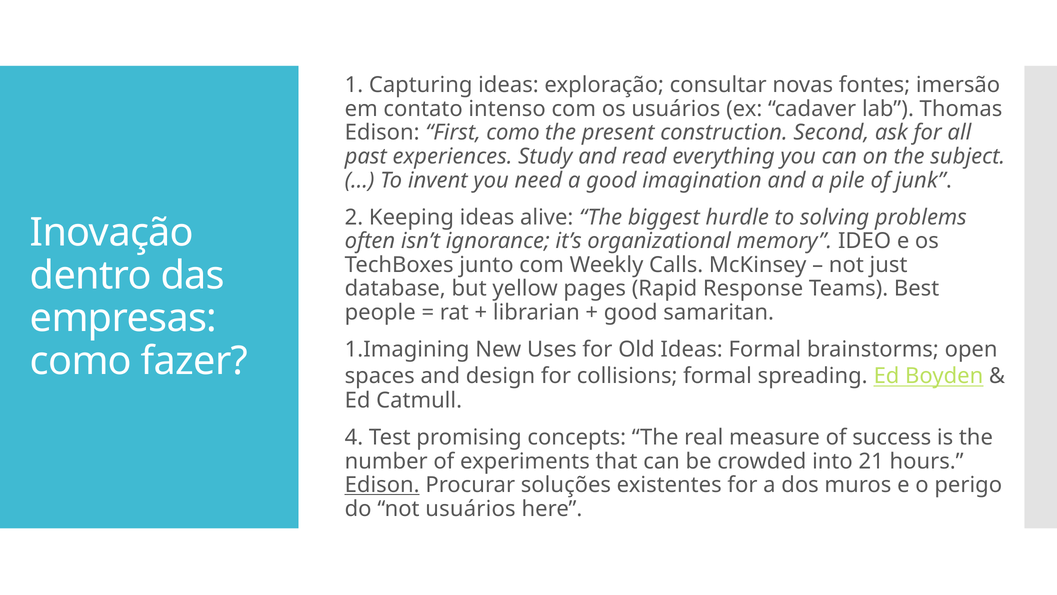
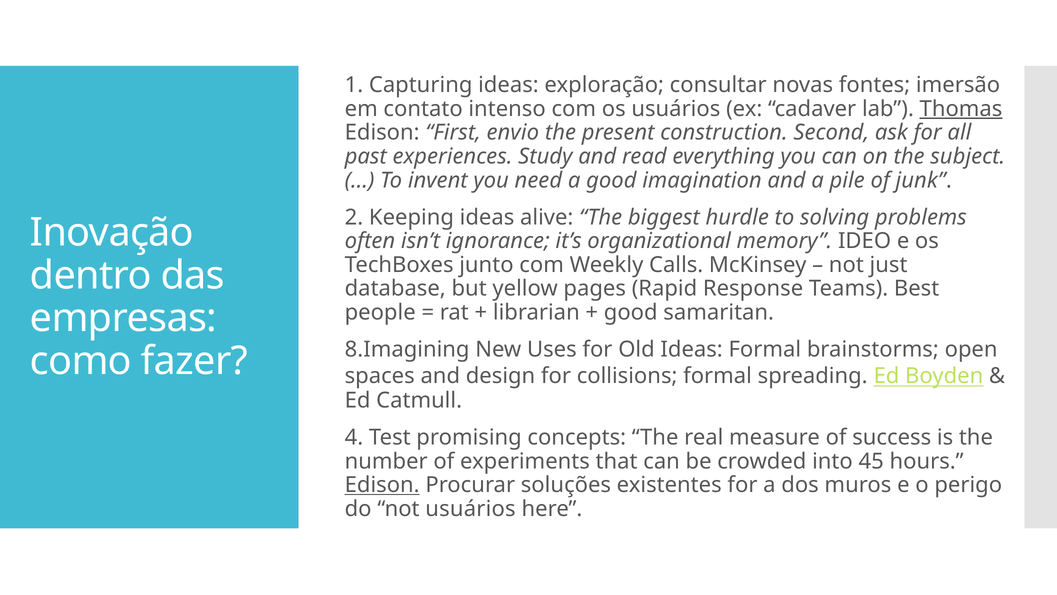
Thomas underline: none -> present (961, 109)
First como: como -> envio (513, 133)
1.Imagining: 1.Imagining -> 8.Imagining (407, 349)
21: 21 -> 45 (871, 461)
